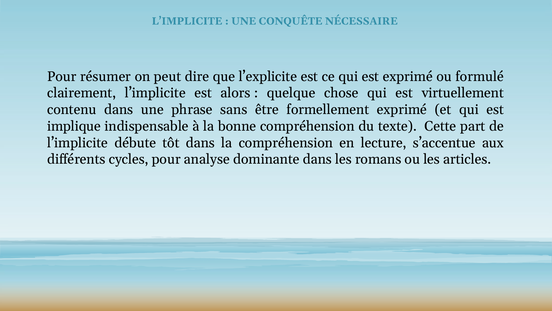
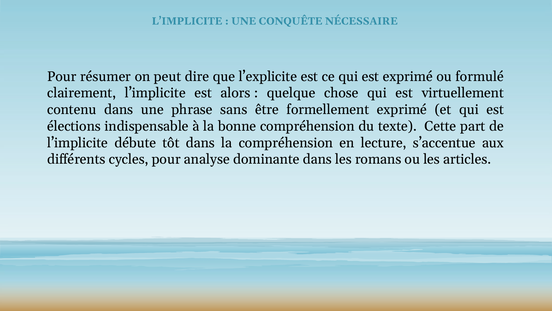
implique: implique -> élections (74, 126)
